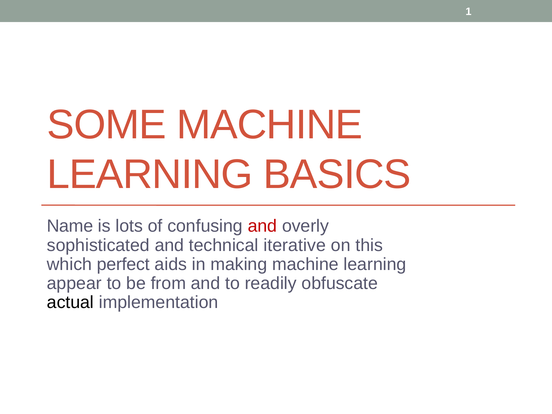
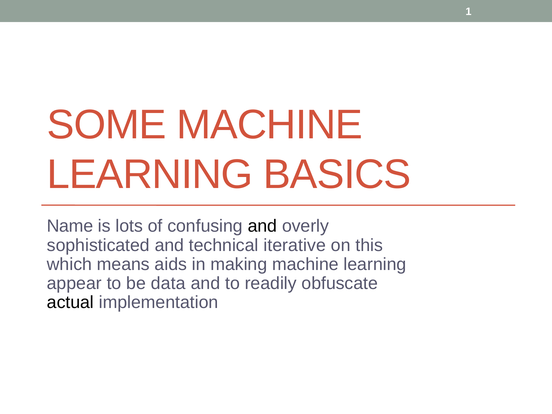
and colour: red -> black (262, 226)
perfect: perfect -> means (123, 264)
from: from -> data (168, 283)
